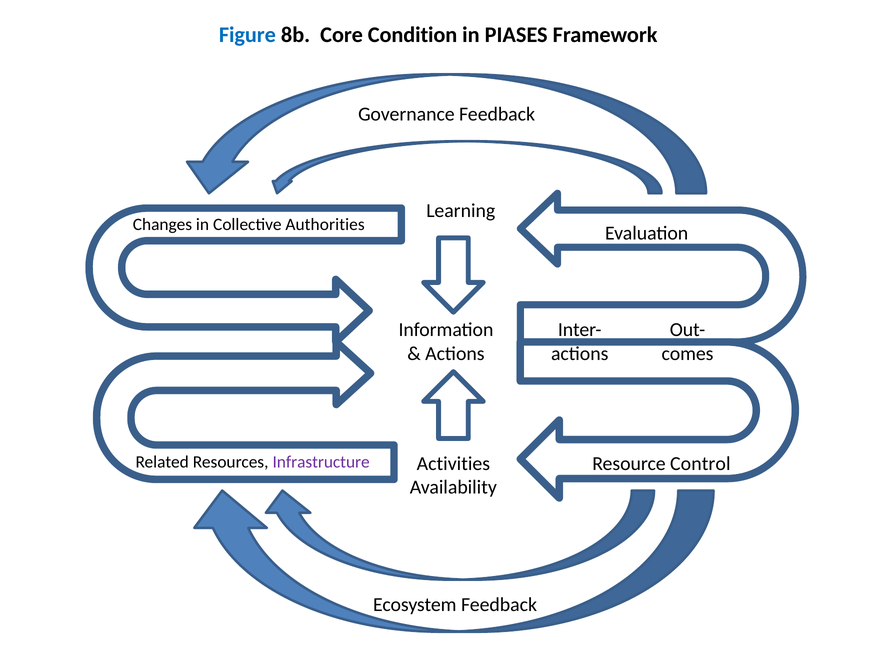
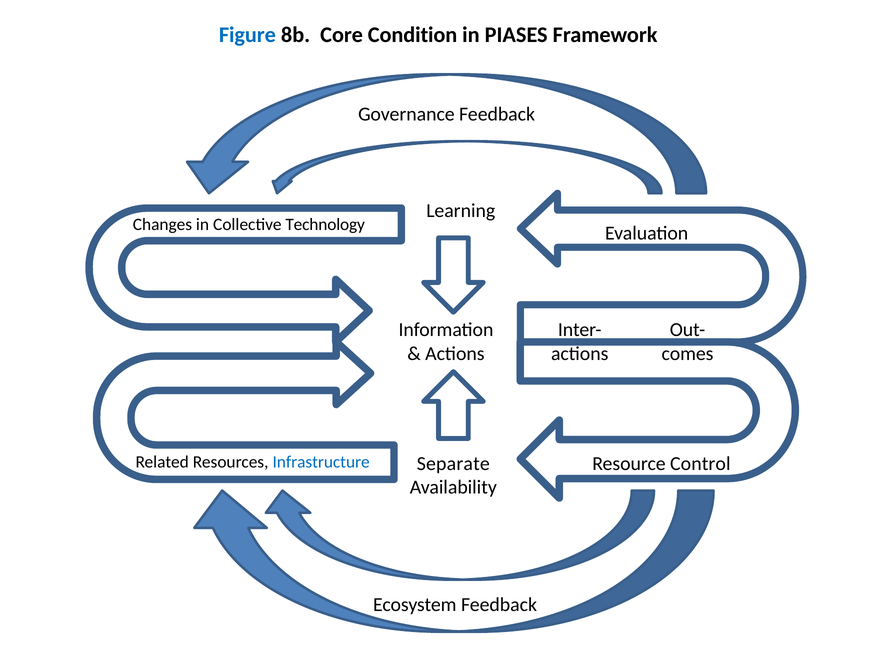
Authorities: Authorities -> Technology (325, 224)
Infrastructure colour: purple -> blue (321, 462)
Activities: Activities -> Separate (453, 464)
